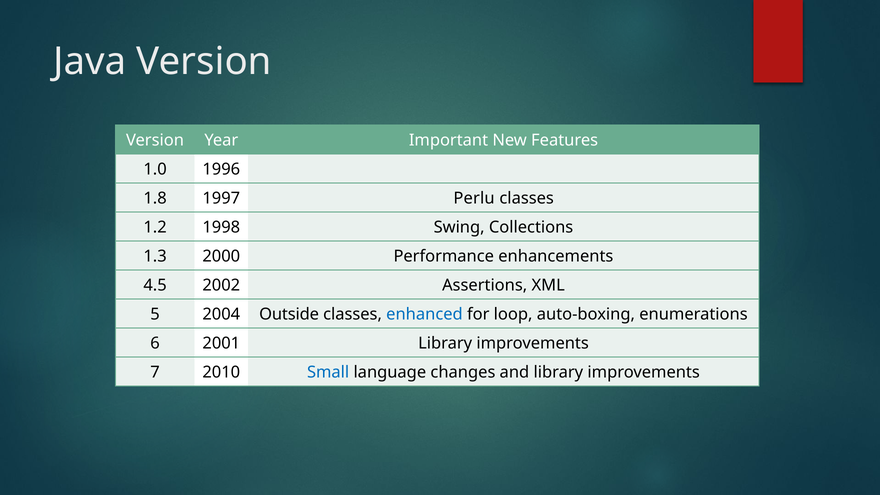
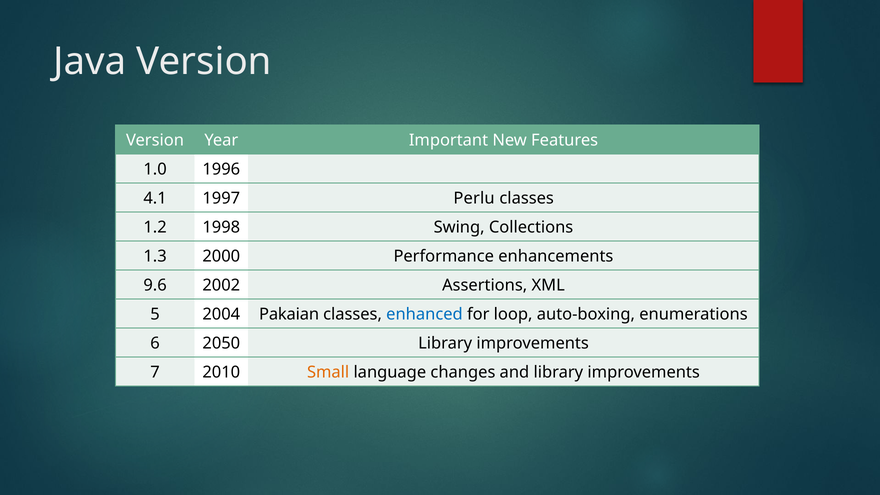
1.8: 1.8 -> 4.1 (155, 198)
4.5: 4.5 -> 9.6 (155, 285)
Outside: Outside -> Pakaian (289, 314)
2001: 2001 -> 2050 (221, 343)
Small colour: blue -> orange (328, 372)
